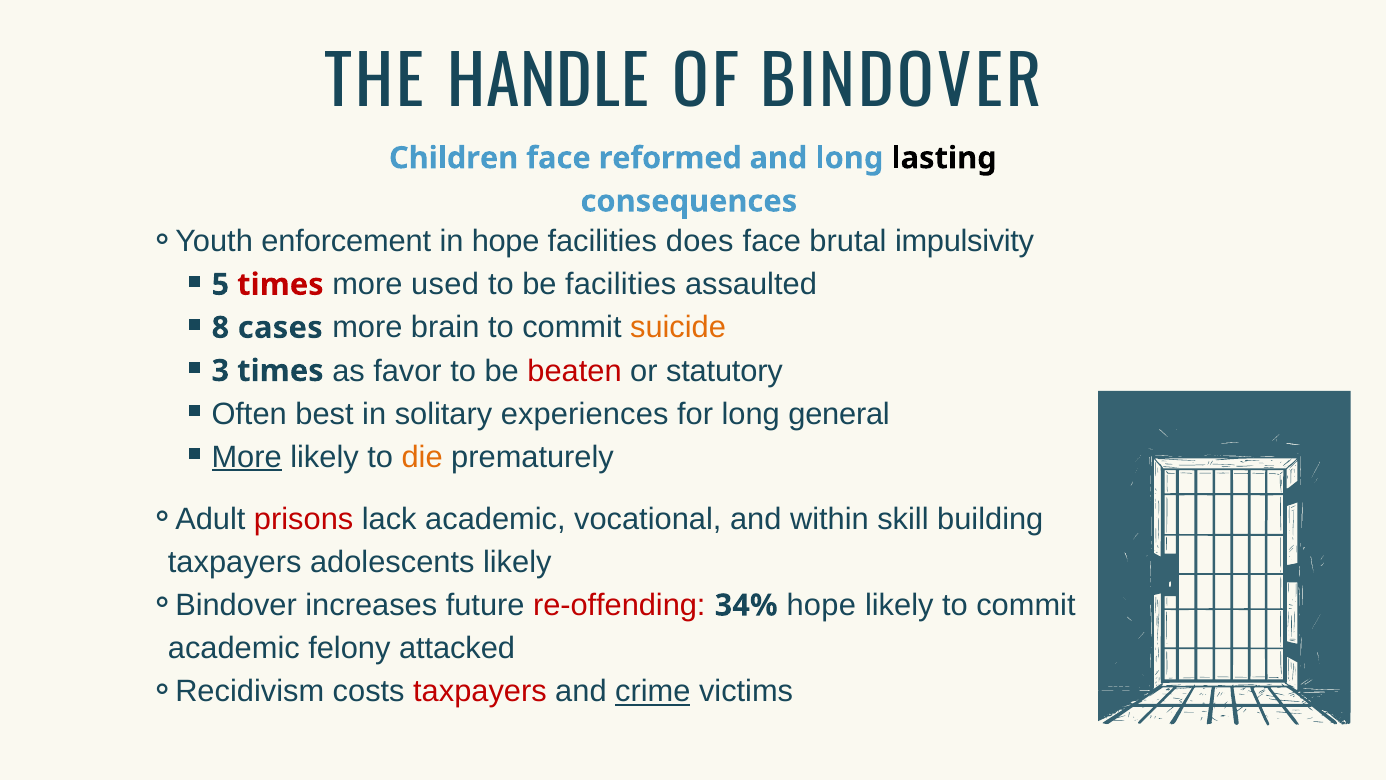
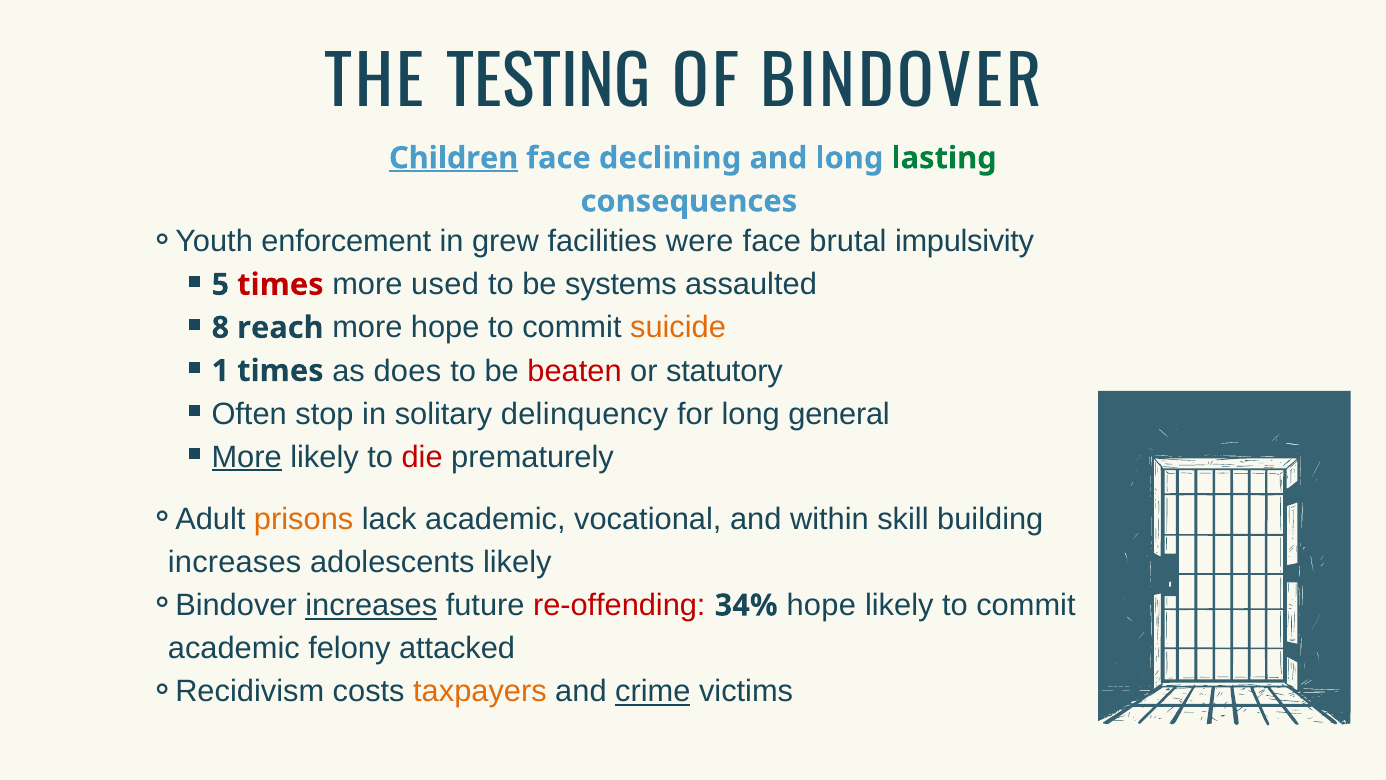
HANDLE: HANDLE -> TESTING (549, 84)
Children underline: none -> present (454, 158)
reformed: reformed -> declining (670, 158)
lasting colour: black -> green (944, 158)
in hope: hope -> grew (505, 241)
does: does -> were (700, 241)
be facilities: facilities -> systems (621, 284)
cases: cases -> reach (280, 328)
more brain: brain -> hope (445, 328)
3: 3 -> 1 (220, 371)
favor: favor -> does (407, 371)
best: best -> stop (324, 414)
experiences: experiences -> delinquency (585, 414)
die colour: orange -> red (422, 457)
prisons colour: red -> orange (304, 519)
taxpayers: taxpayers -> increases (235, 562)
increases underline: none -> present (371, 605)
taxpayers colour: red -> orange (480, 691)
